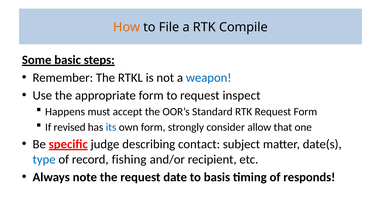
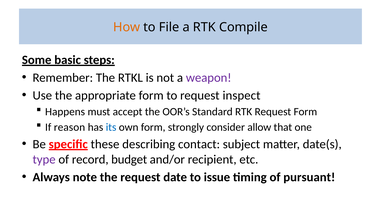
weapon colour: blue -> purple (209, 78)
revised: revised -> reason (69, 127)
judge: judge -> these (105, 144)
type colour: blue -> purple (44, 160)
fishing: fishing -> budget (129, 160)
basis: basis -> issue (217, 177)
responds: responds -> pursuant (309, 177)
